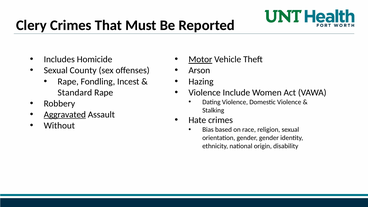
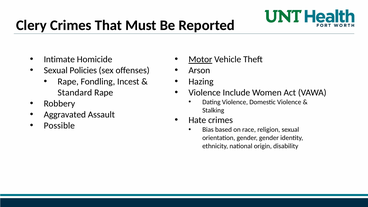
Includes: Includes -> Intimate (59, 59)
County: County -> Policies (83, 70)
Aggravated underline: present -> none (65, 115)
Without: Without -> Possible (59, 126)
